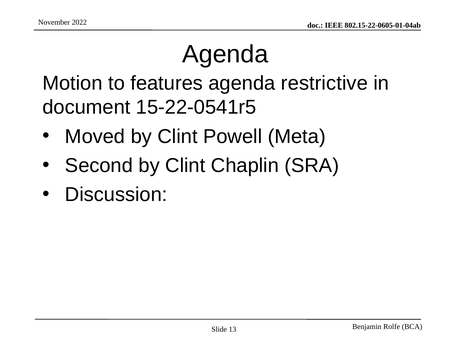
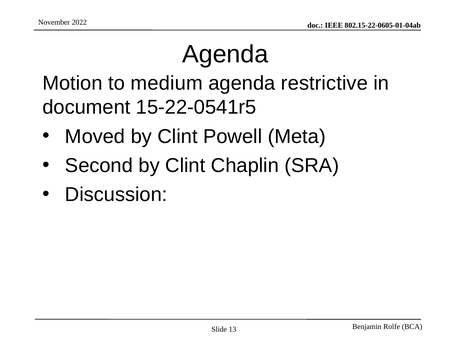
features: features -> medium (167, 83)
